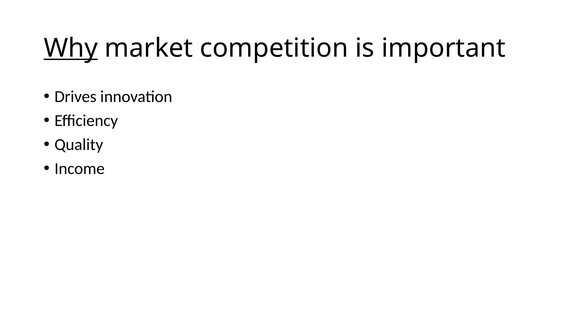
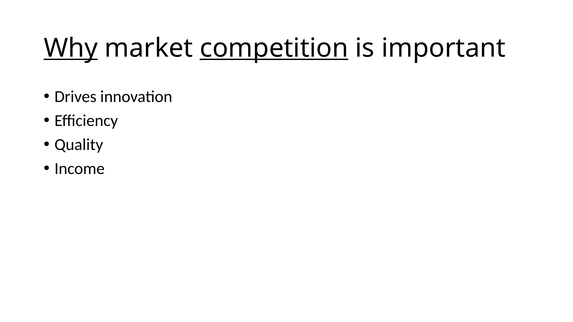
competition underline: none -> present (274, 48)
